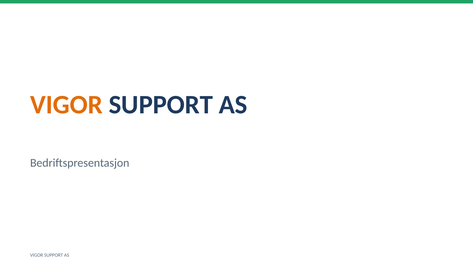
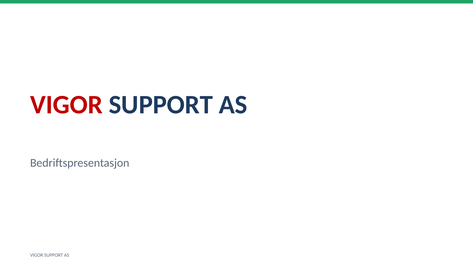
VIGOR colour: orange -> red (66, 105)
